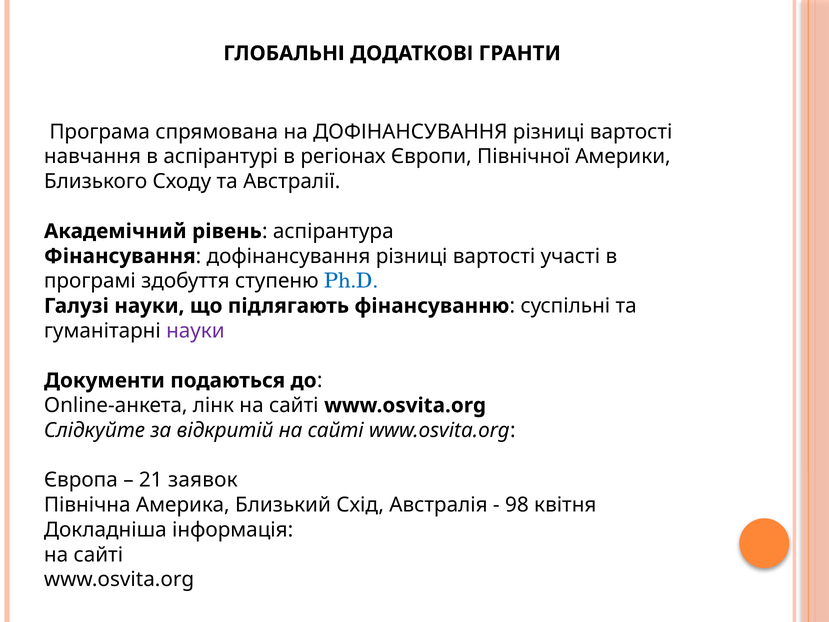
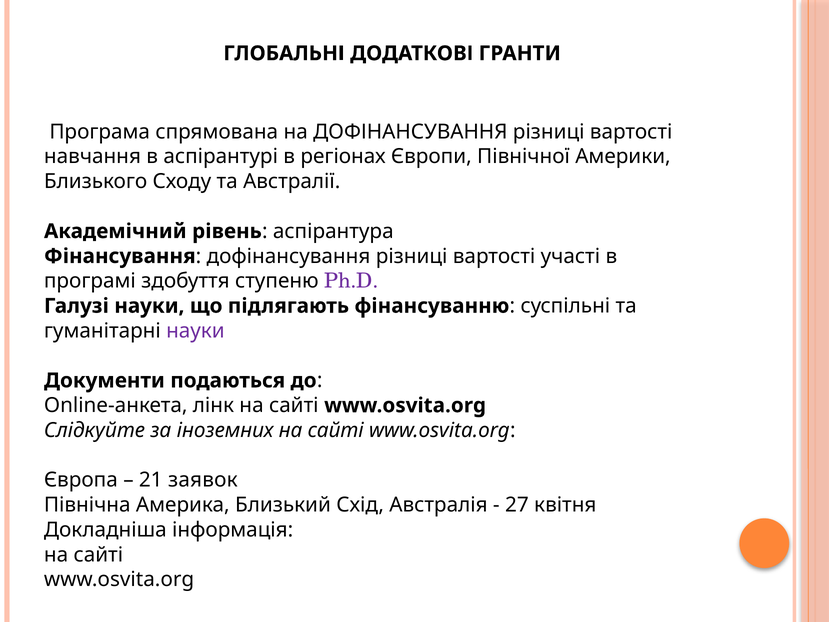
Ph.D colour: blue -> purple (351, 281)
відкритій: відкритій -> іноземних (225, 430)
98: 98 -> 27 (517, 505)
